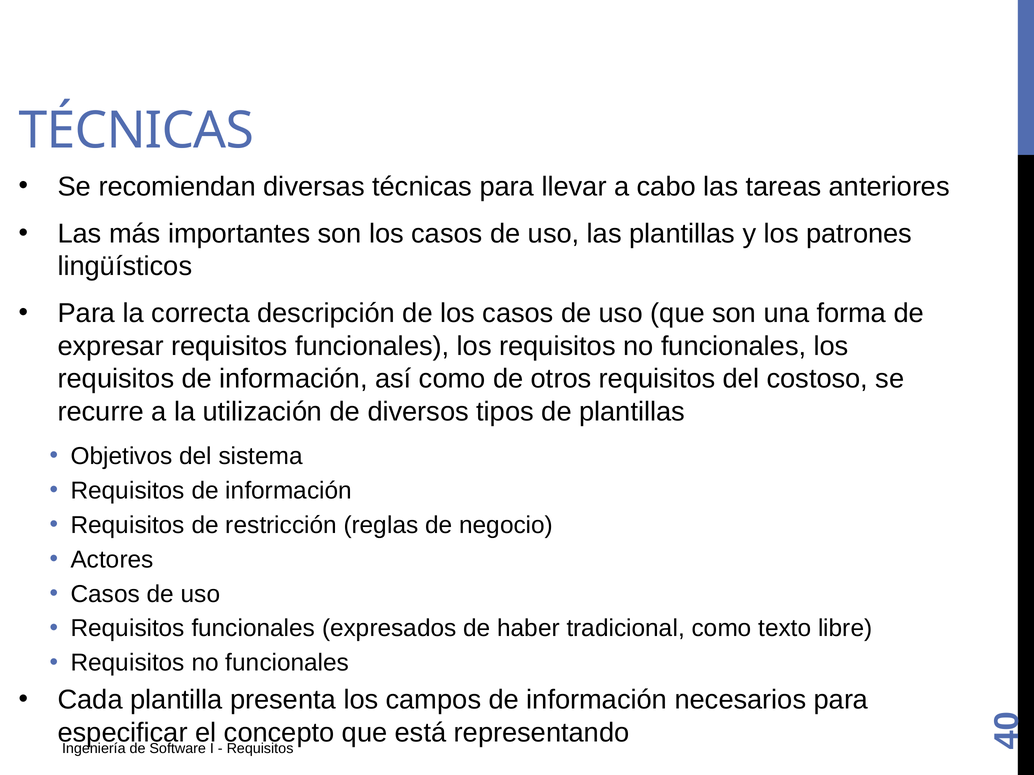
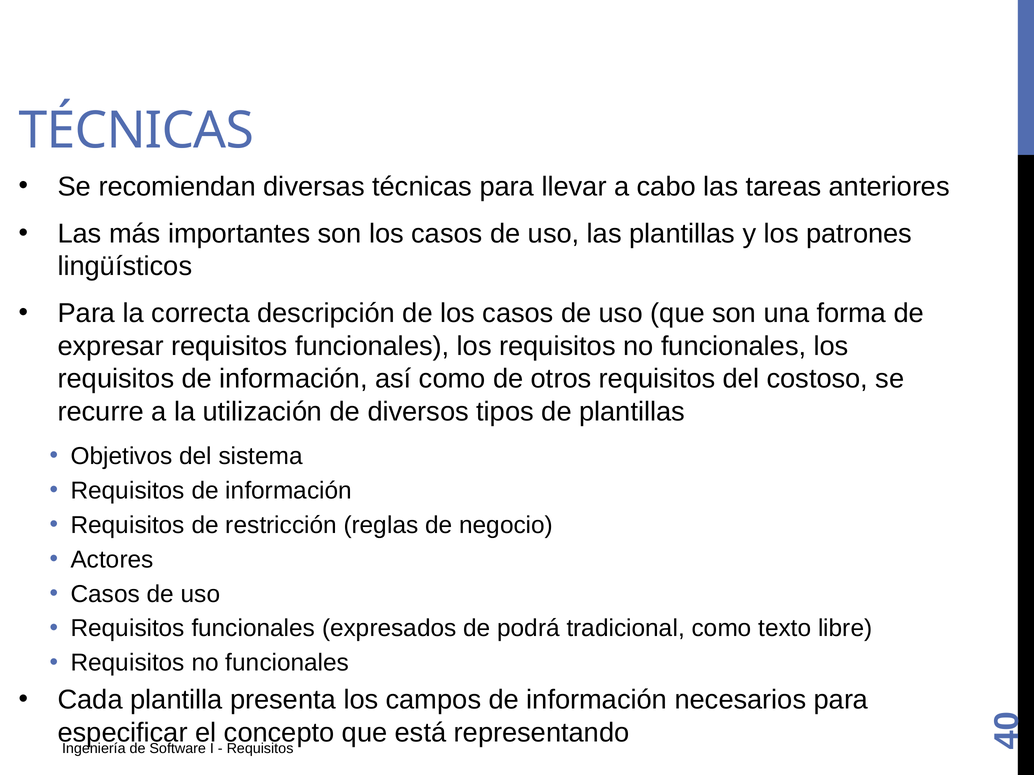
haber: haber -> podrá (529, 629)
